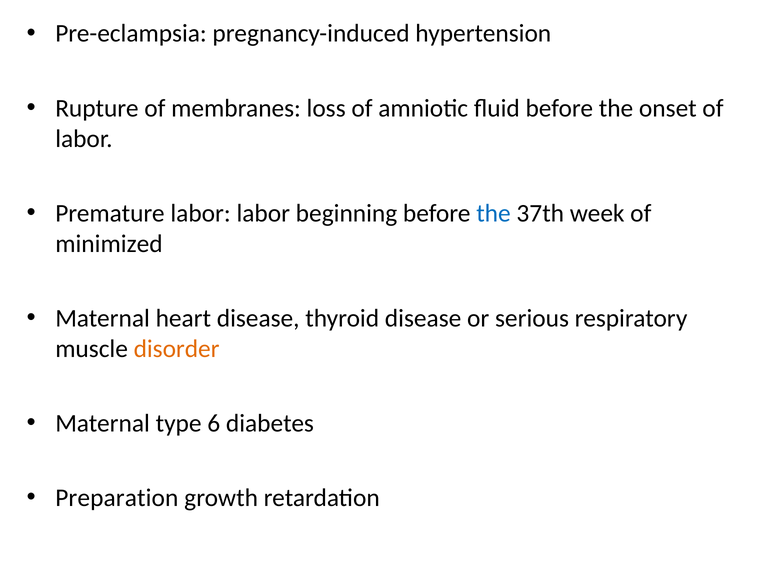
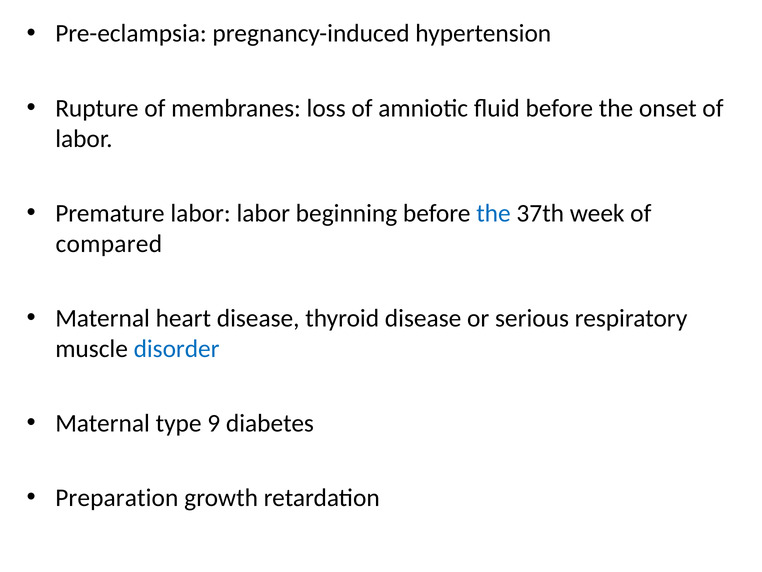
minimized: minimized -> compared (109, 244)
disorder colour: orange -> blue (177, 349)
6: 6 -> 9 (214, 423)
